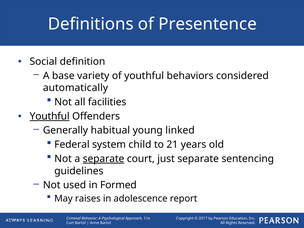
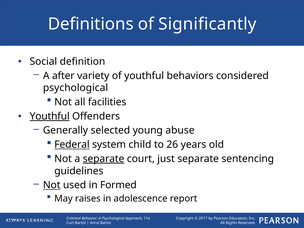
Presentence: Presentence -> Significantly (207, 24)
base: base -> after (63, 76)
automatically: automatically -> psychological (76, 88)
habitual: habitual -> selected (110, 130)
linked: linked -> abuse (180, 130)
Federal underline: none -> present (72, 145)
21: 21 -> 26 (172, 145)
Not underline: none -> present (52, 185)
